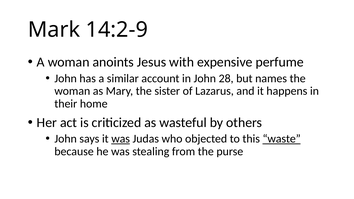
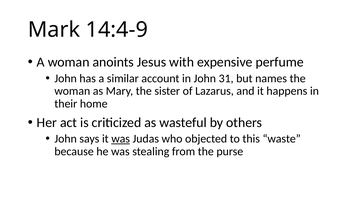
14:2-9: 14:2-9 -> 14:4-9 (117, 30)
28: 28 -> 31 (226, 78)
waste underline: present -> none (282, 139)
